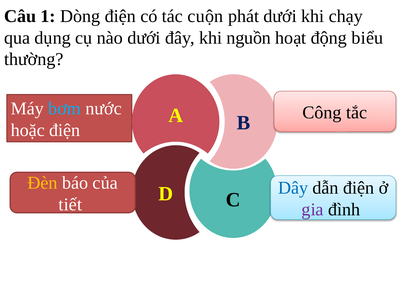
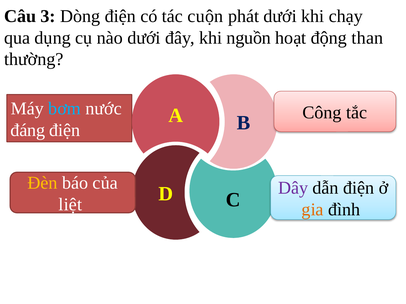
1: 1 -> 3 (48, 16)
biểu: biểu -> than (367, 38)
hoặc: hoặc -> đáng (28, 131)
Dây colour: blue -> purple (293, 188)
tiết: tiết -> liệt (70, 205)
gia colour: purple -> orange (313, 210)
